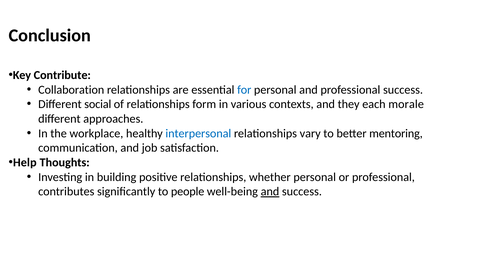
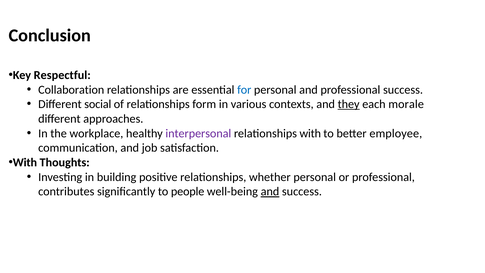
Contribute: Contribute -> Respectful (62, 75)
they underline: none -> present (349, 104)
interpersonal colour: blue -> purple (198, 133)
relationships vary: vary -> with (310, 133)
mentoring: mentoring -> employee (396, 133)
Help: Help -> With (25, 162)
